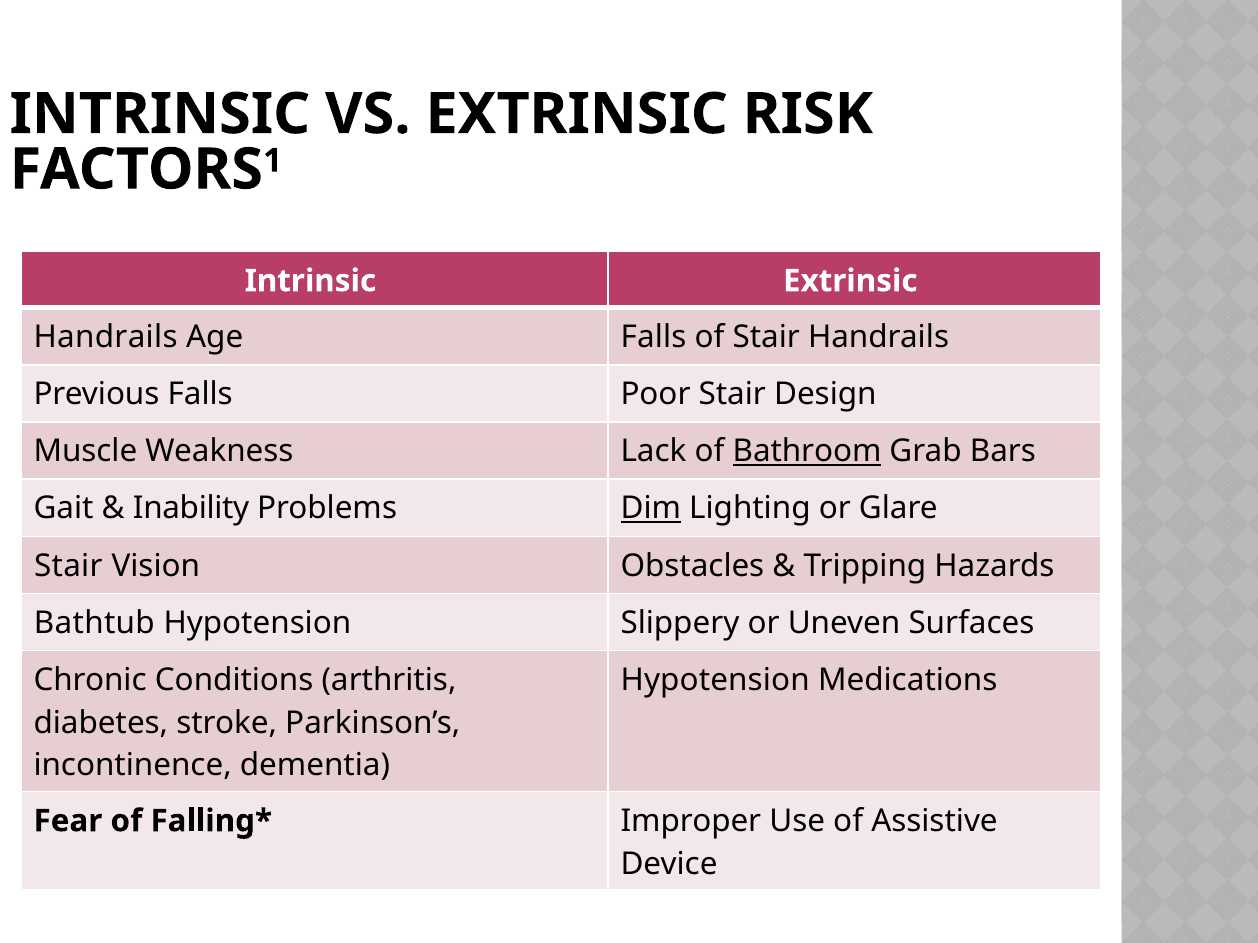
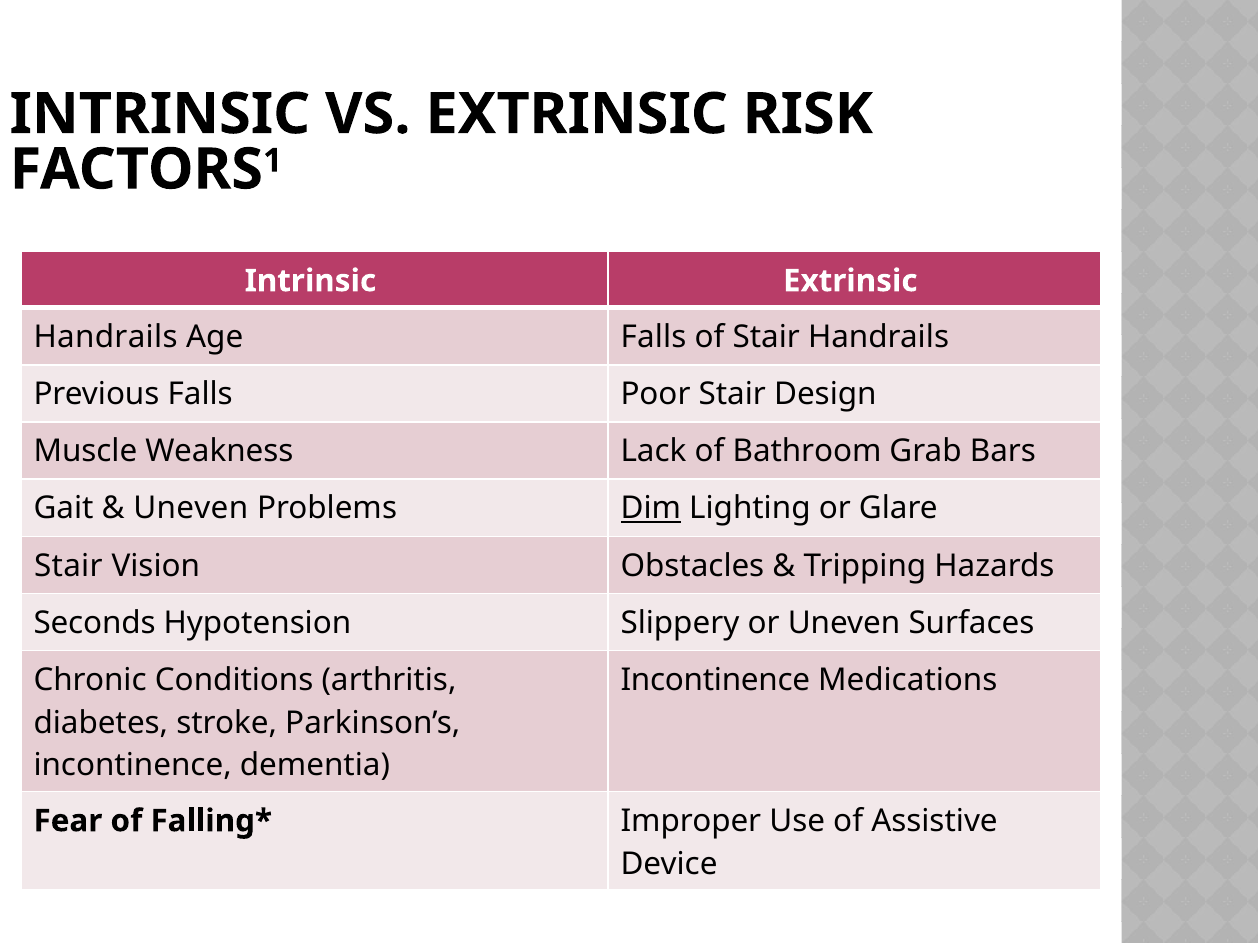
Bathroom underline: present -> none (807, 452)
Inability: Inability -> Uneven (191, 509)
Bathtub: Bathtub -> Seconds (95, 623)
Hypotension: Hypotension -> Incontinence (715, 680)
